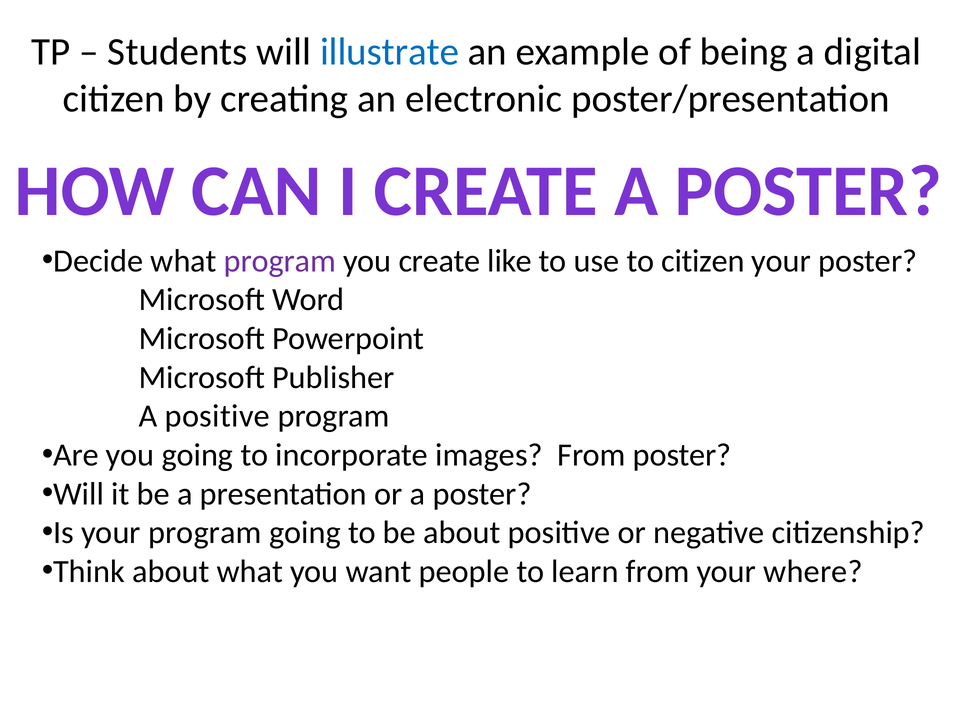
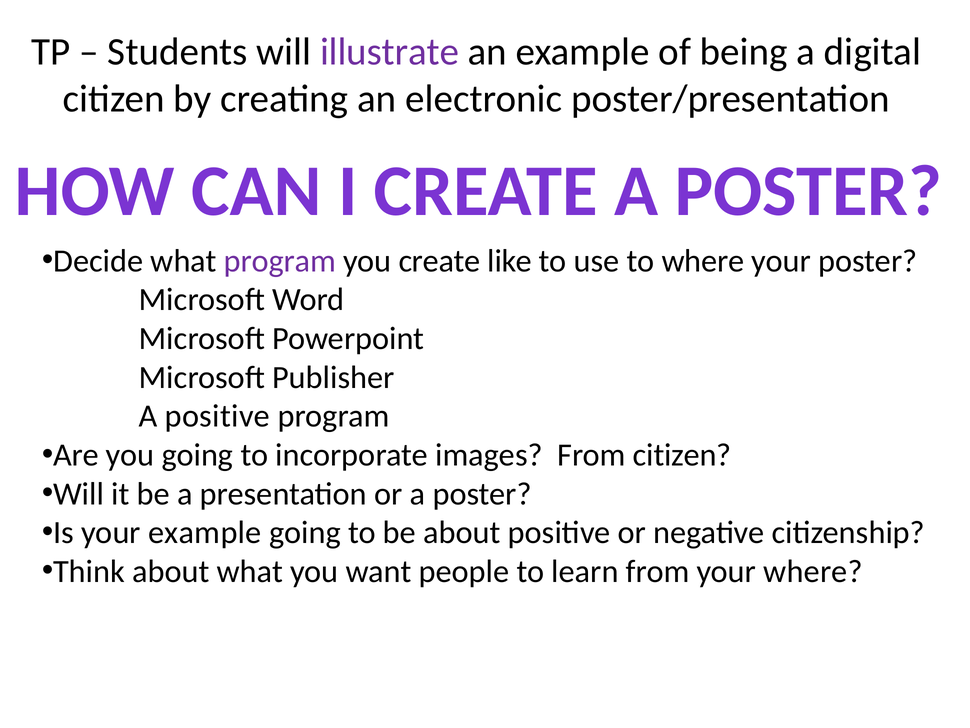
illustrate colour: blue -> purple (390, 52)
to citizen: citizen -> where (703, 261)
From poster: poster -> citizen (682, 455)
your program: program -> example (205, 532)
